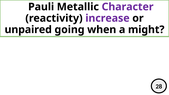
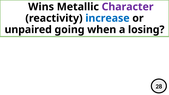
Pauli: Pauli -> Wins (41, 7)
increase colour: purple -> blue (107, 18)
might: might -> losing (146, 30)
